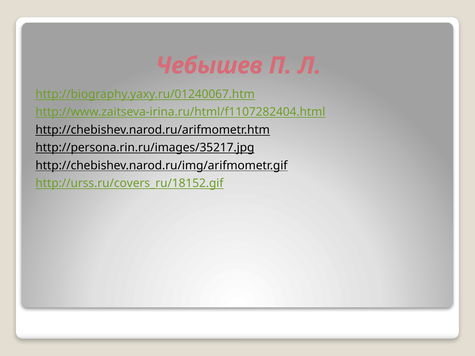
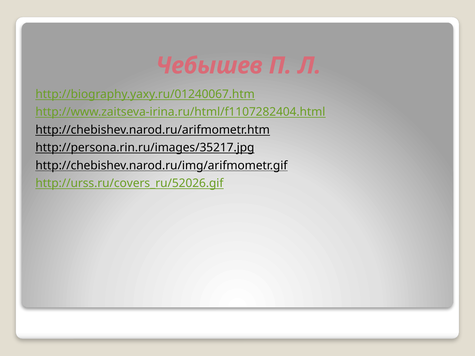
http://urss.ru/covers_ru/18152.gif: http://urss.ru/covers_ru/18152.gif -> http://urss.ru/covers_ru/52026.gif (129, 183)
